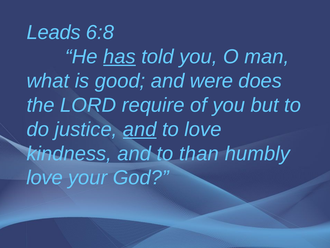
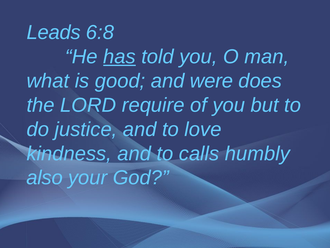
and underline: present -> none (140, 129)
than: than -> calls (199, 153)
love: love -> also (45, 177)
